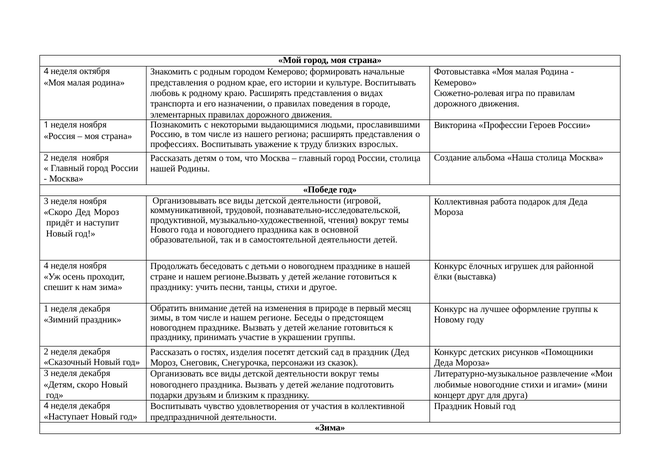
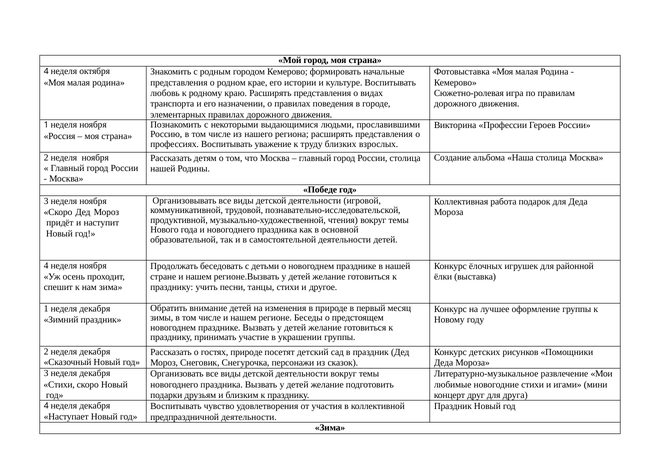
гостях изделия: изделия -> природе (246, 352)
Детям: Детям -> Стихи (59, 384)
